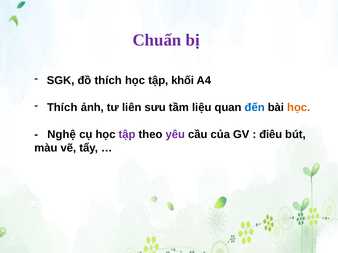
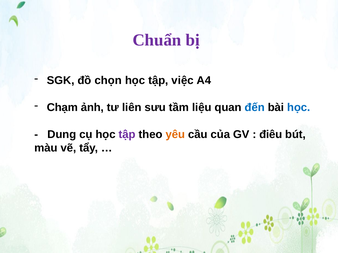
đồ thích: thích -> chọn (108, 81)
khối: khối -> việc (183, 81)
Thích: Thích -> Chạm (62, 108)
học colour: orange -> blue (299, 108)
Nghệ: Nghệ -> Dung (62, 135)
yêu colour: purple -> orange (175, 135)
